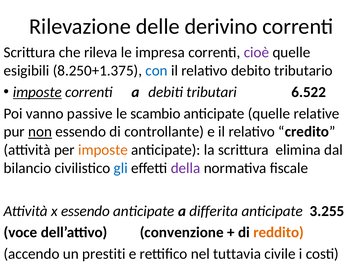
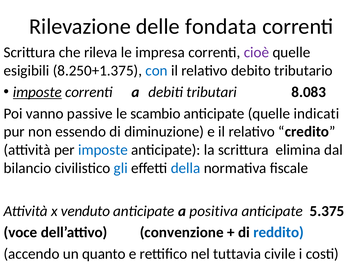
derivino: derivino -> fondata (221, 27)
6.522: 6.522 -> 8.083 (309, 92)
relative: relative -> indicati (316, 113)
non underline: present -> none (40, 131)
controllante: controllante -> diminuzione (164, 131)
imposte colour: orange -> blue (103, 150)
della colour: purple -> blue (186, 168)
x essendo: essendo -> venduto (86, 210)
differita: differita -> positiva (214, 210)
3.255: 3.255 -> 5.375 (327, 210)
reddito colour: orange -> blue (279, 232)
prestiti: prestiti -> quanto (104, 253)
